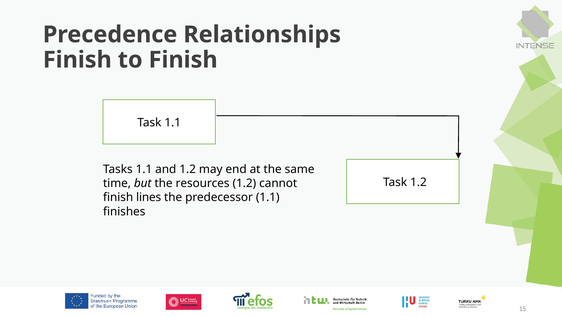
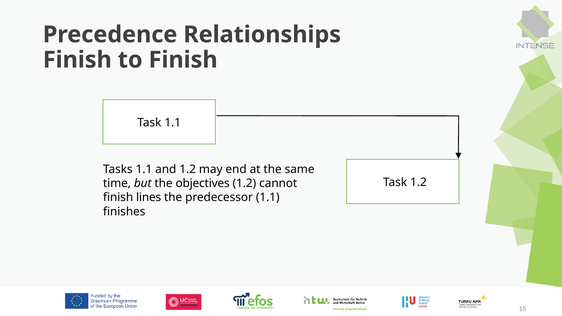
resources: resources -> objectives (203, 183)
